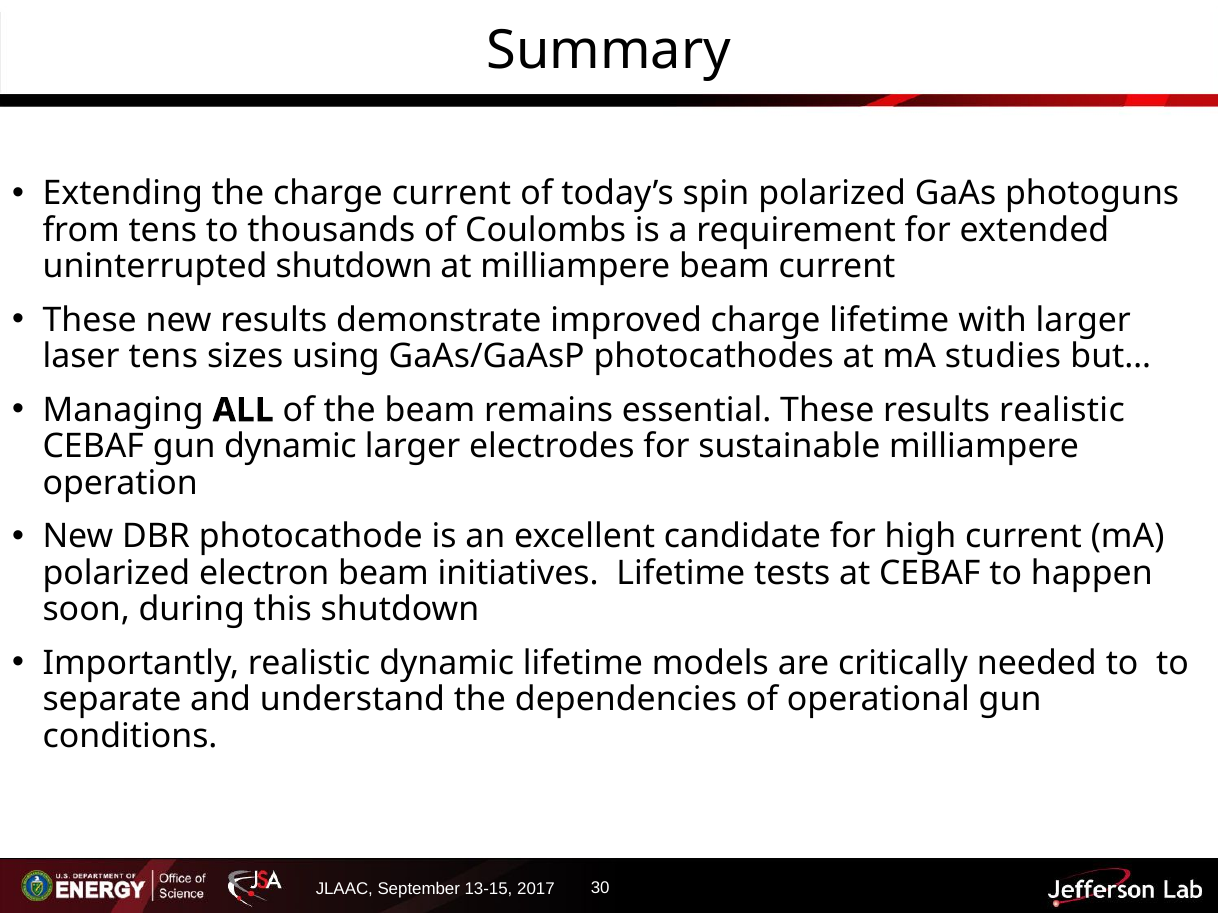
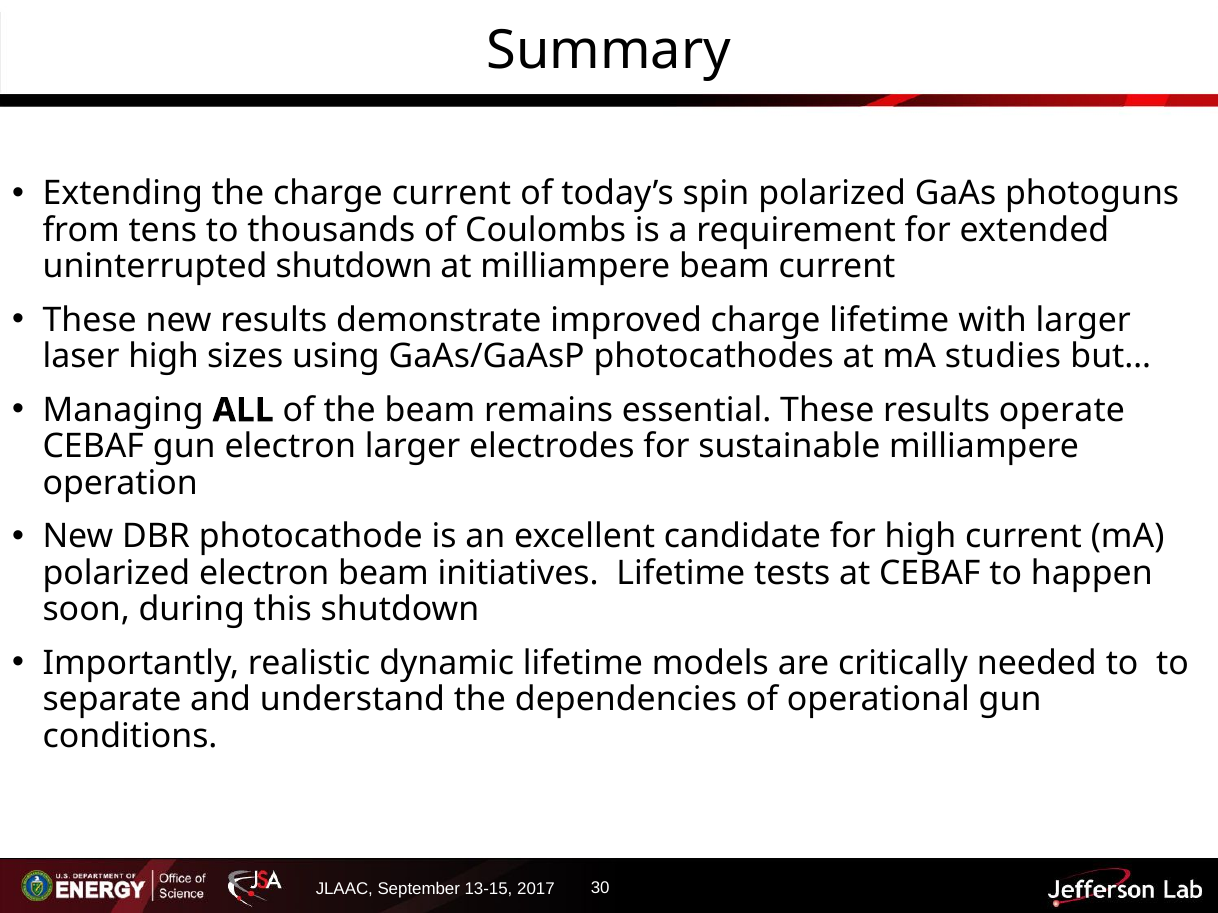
laser tens: tens -> high (164, 357)
results realistic: realistic -> operate (1062, 410)
gun dynamic: dynamic -> electron (290, 447)
